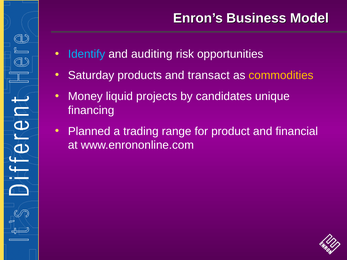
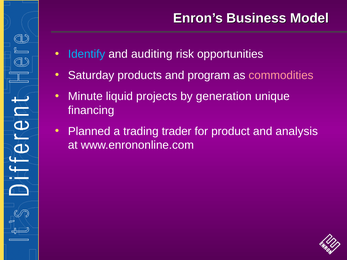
transact: transact -> program (209, 75)
commodities colour: yellow -> pink (281, 75)
Money: Money -> Minute (85, 96)
candidates: candidates -> generation (224, 96)
range: range -> trader (177, 131)
financial: financial -> analysis (297, 131)
